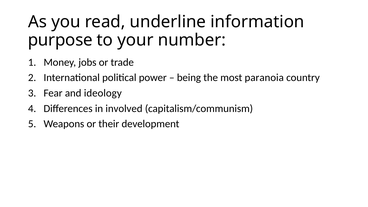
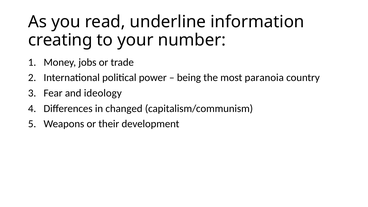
purpose: purpose -> creating (60, 40)
involved: involved -> changed (124, 109)
